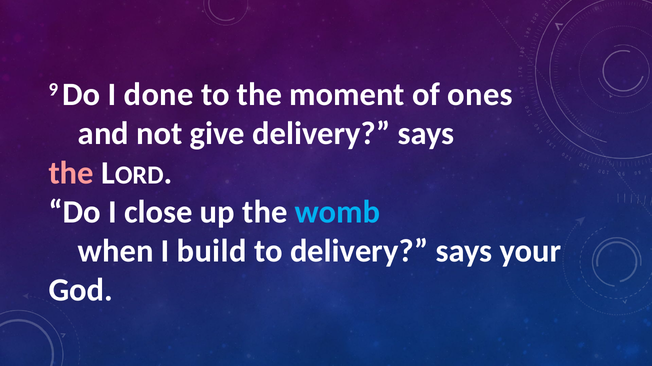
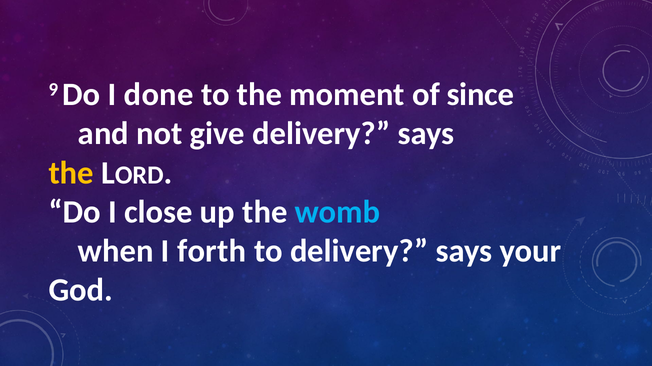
ones: ones -> since (480, 95)
the colour: pink -> yellow (71, 173)
build: build -> forth (212, 251)
